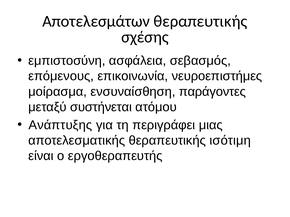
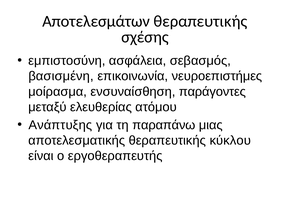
επόμενους: επόμενους -> βασισμένη (61, 76)
συστήνεται: συστήνεται -> ελευθερίας (101, 107)
περιγράφει: περιγράφει -> παραπάνω (164, 125)
ισότιμη: ισότιμη -> κύκλου (230, 141)
